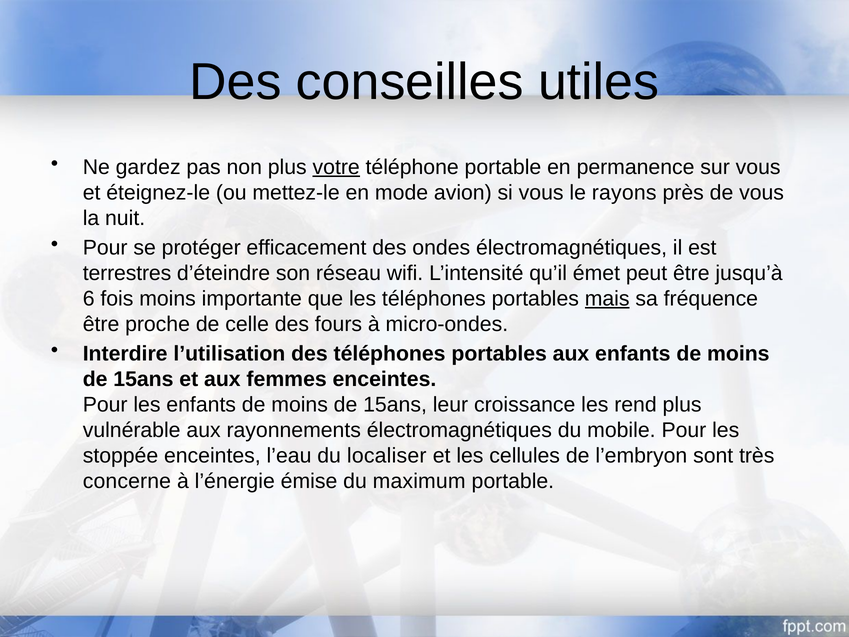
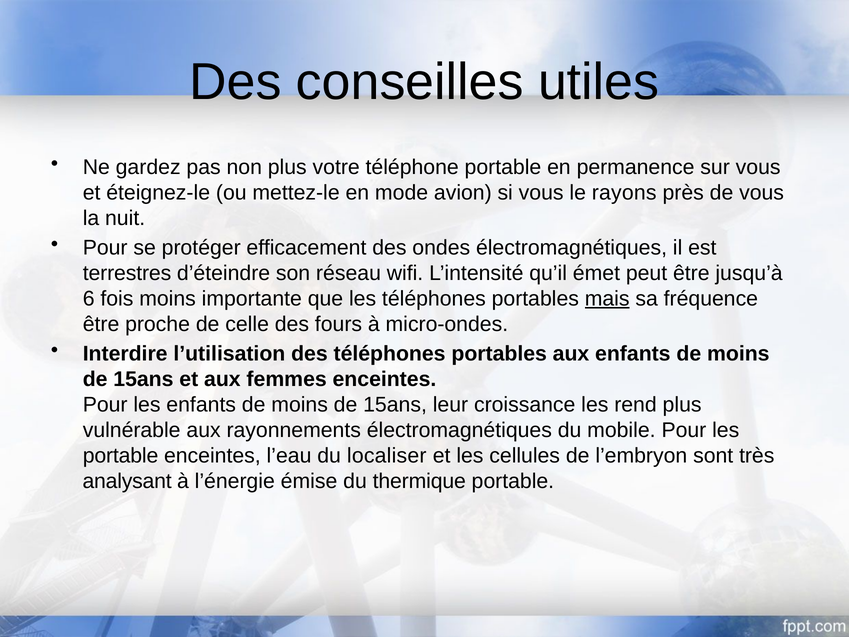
votre underline: present -> none (336, 167)
stoppée: stoppée -> portable (121, 456)
concerne: concerne -> analysant (127, 481)
maximum: maximum -> thermique (419, 481)
